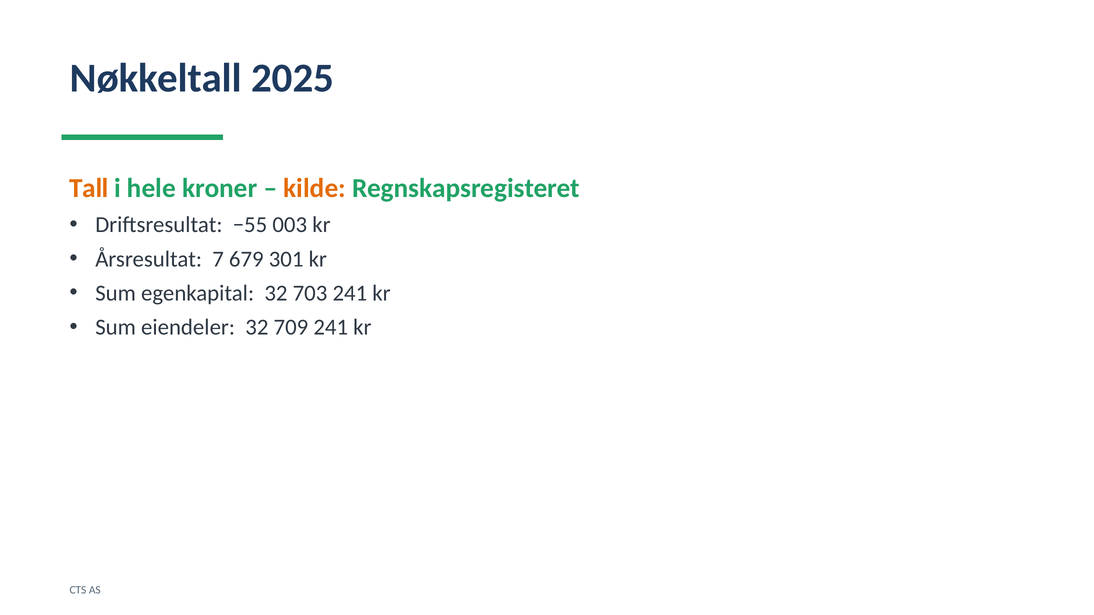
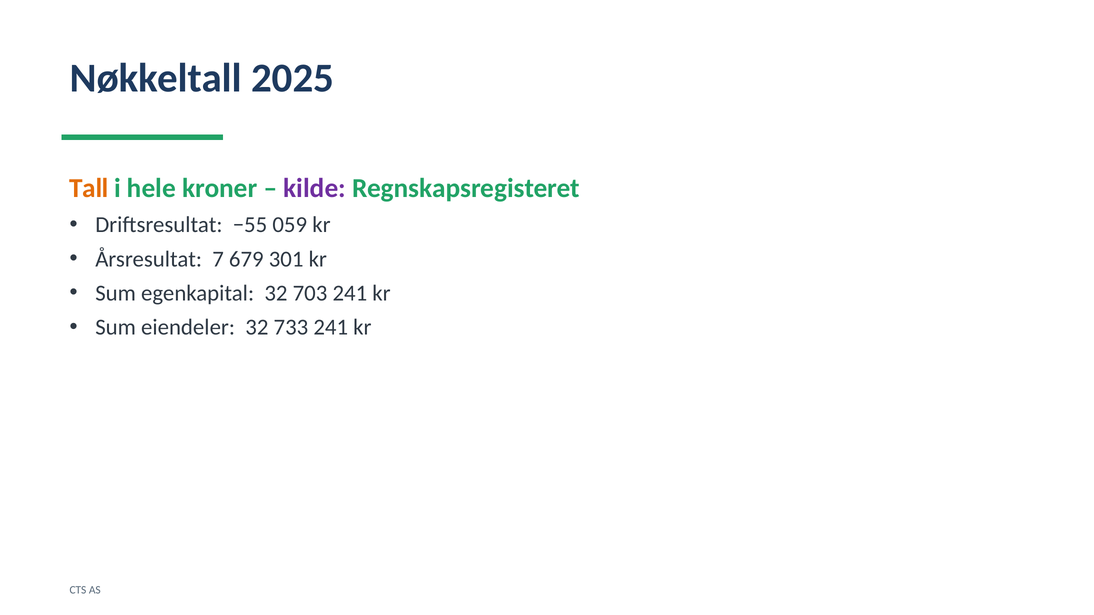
kilde colour: orange -> purple (315, 188)
003: 003 -> 059 (290, 225)
709: 709 -> 733 (291, 328)
